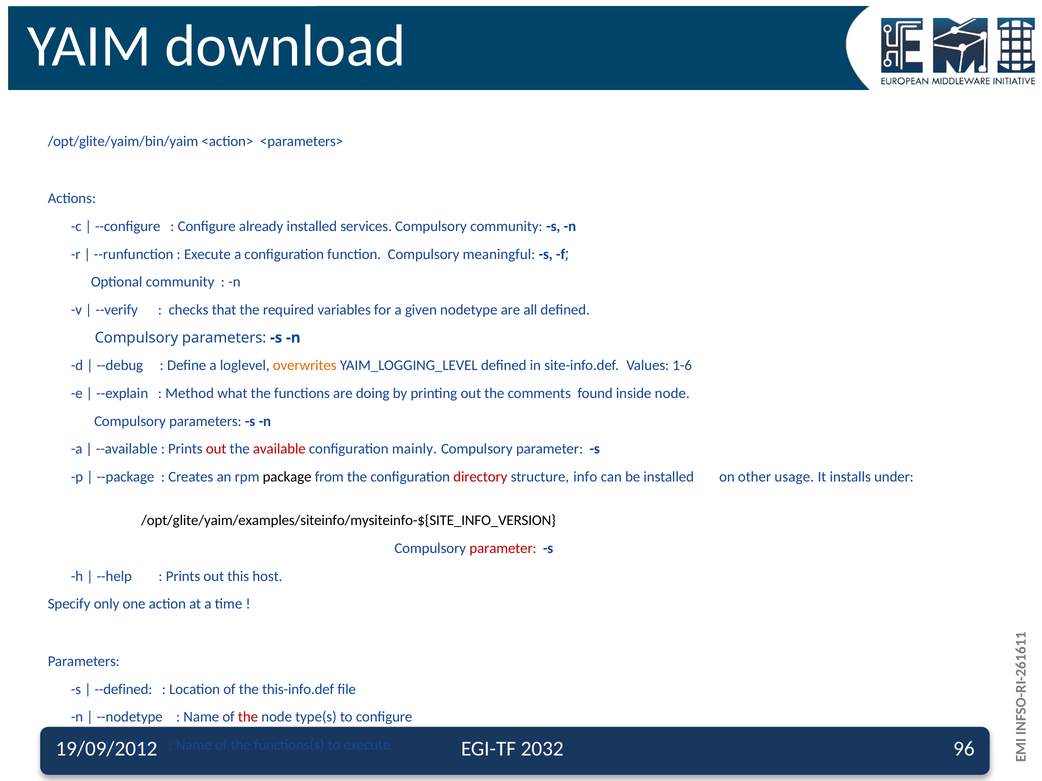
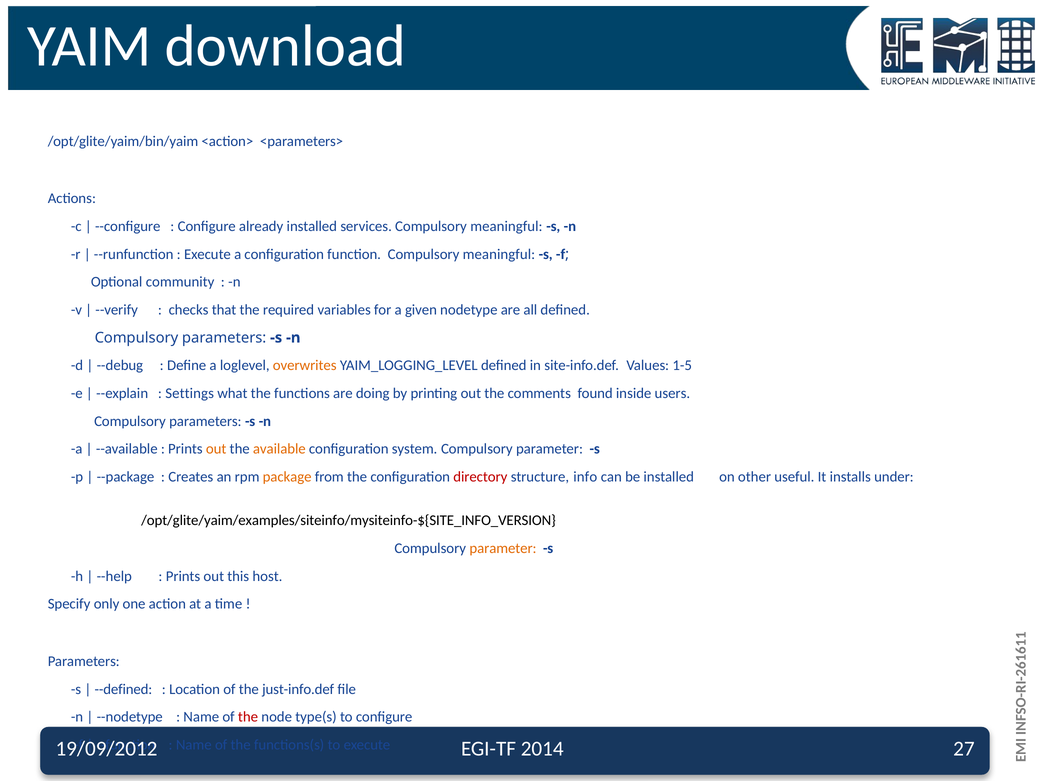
services Compulsory community: community -> meaningful (506, 226)
1-6: 1-6 -> 1-5 (682, 366)
Method: Method -> Settings (190, 393)
inside node: node -> users (672, 393)
out colour: red -> orange (216, 449)
available colour: red -> orange (279, 449)
mainly: mainly -> system (415, 449)
package colour: black -> orange (287, 477)
usage: usage -> useful (794, 477)
parameter colour: red -> orange (503, 548)
this-info.def: this-info.def -> just-info.def (298, 689)
2032: 2032 -> 2014 (542, 749)
96: 96 -> 27 (964, 749)
